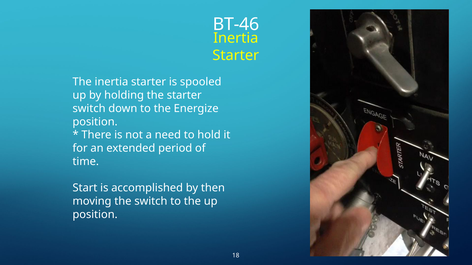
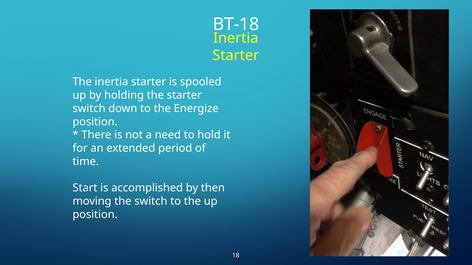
BT-46: BT-46 -> BT-18 (236, 24)
